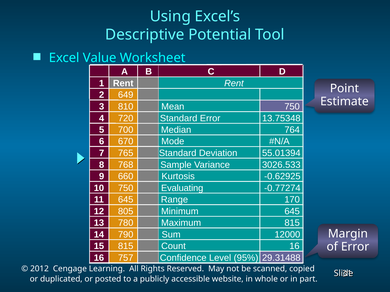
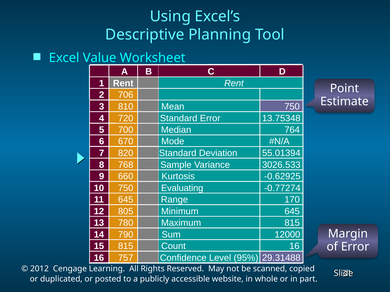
Potential: Potential -> Planning (220, 35)
649: 649 -> 706 (126, 95)
765: 765 -> 820 (126, 153)
